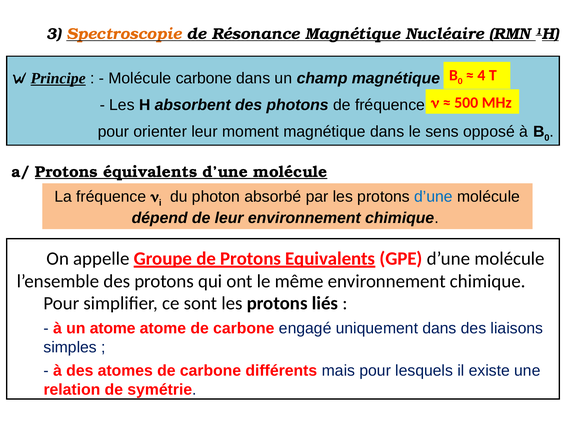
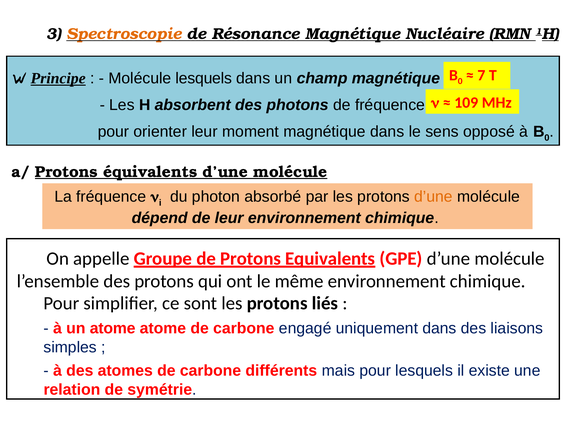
4: 4 -> 7 (481, 75)
Molécule carbone: carbone -> lesquels (204, 78)
500: 500 -> 109 (466, 103)
d’une colour: blue -> orange (433, 197)
